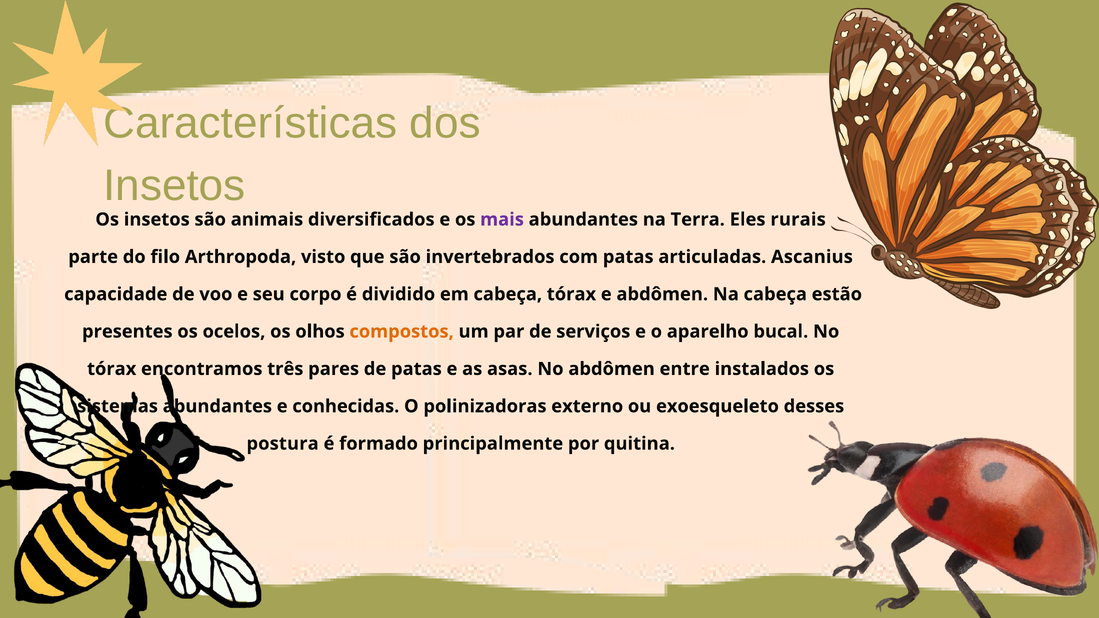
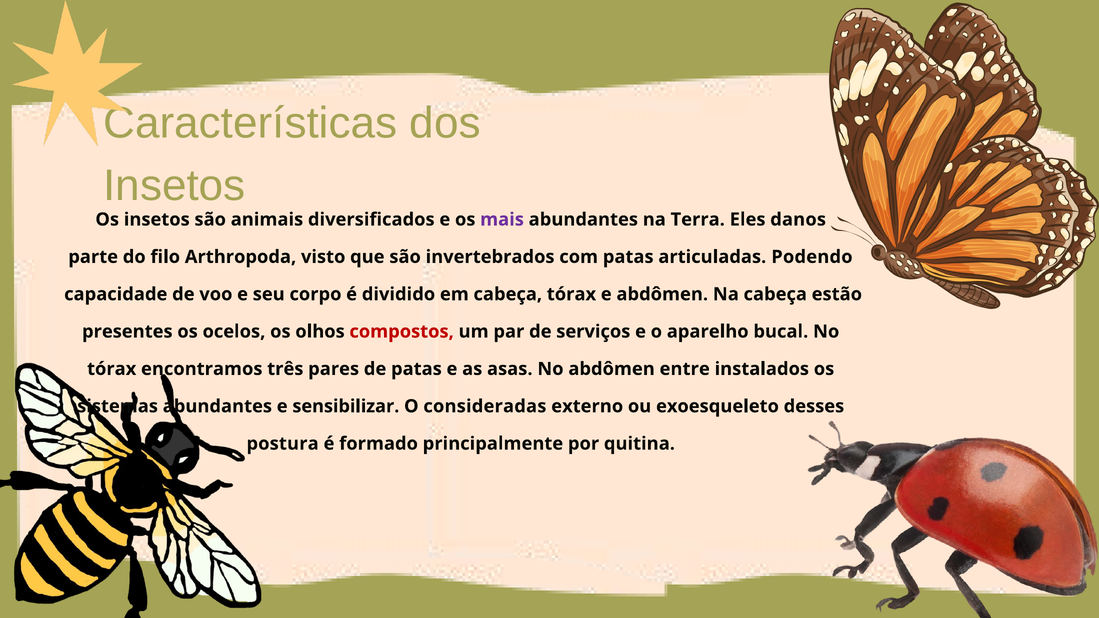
rurais: rurais -> danos (798, 220)
Ascanius: Ascanius -> Podendo (812, 257)
compostos colour: orange -> red (402, 332)
conhecidas: conhecidas -> sensibilizar (346, 406)
polinizadoras: polinizadoras -> consideradas (485, 406)
